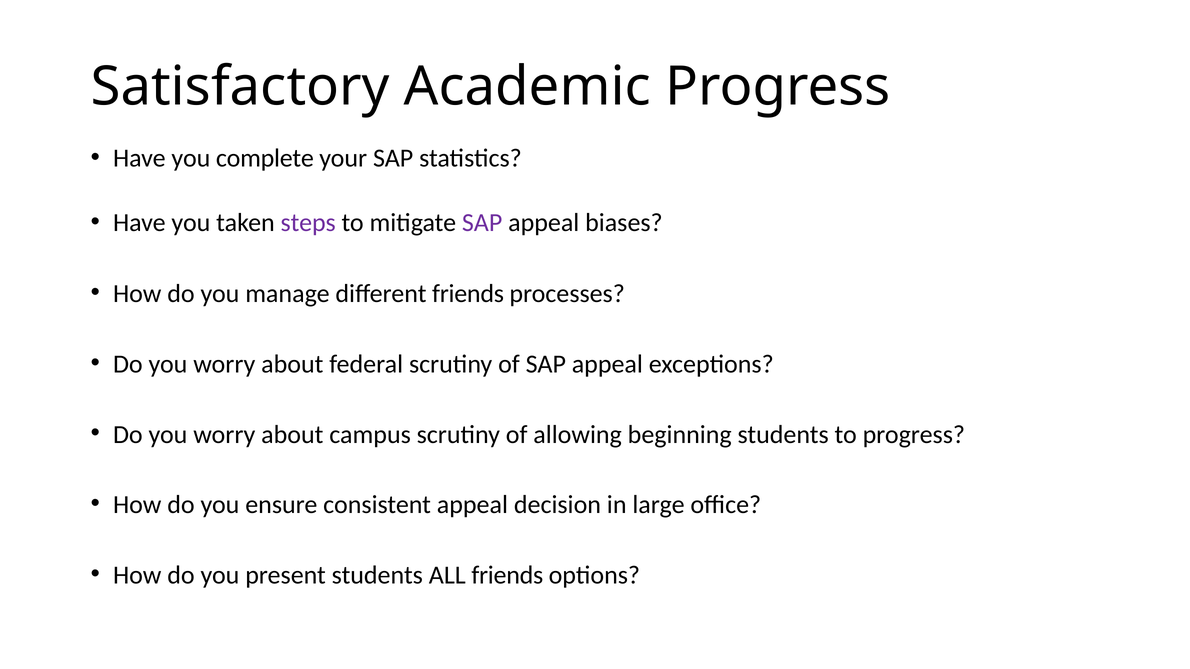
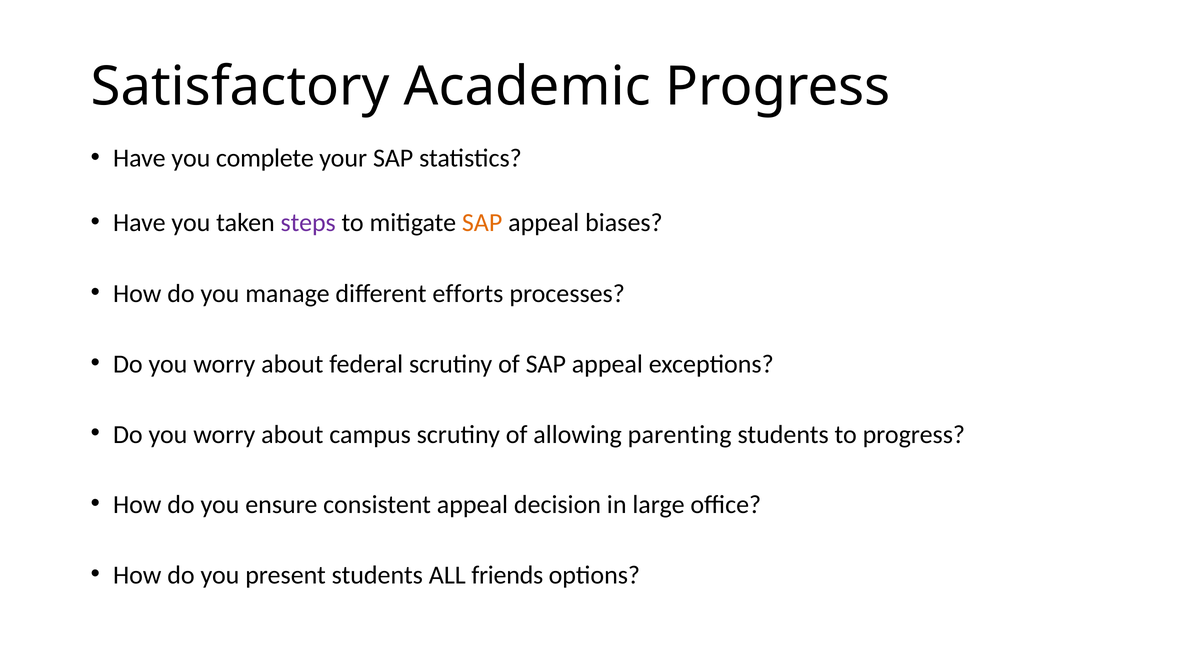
SAP colour: purple -> orange (482, 223)
different friends: friends -> efforts (468, 294)
beginning: beginning -> parenting (680, 435)
